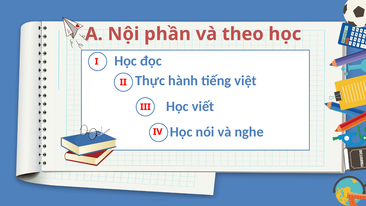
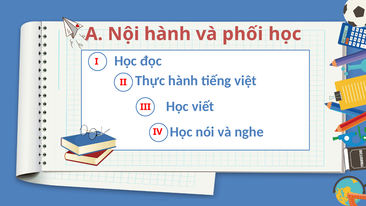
Nội phần: phần -> hành (168, 34)
theo: theo -> phối (243, 34)
